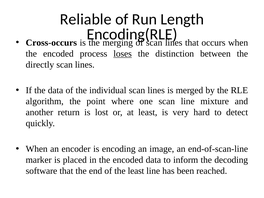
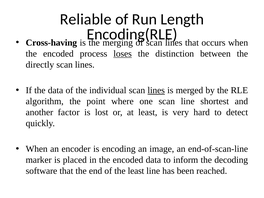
Cross-occurs: Cross-occurs -> Cross-having (51, 43)
lines underline: none -> present (156, 90)
mixture: mixture -> shortest (215, 101)
return: return -> factor (69, 112)
